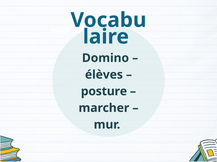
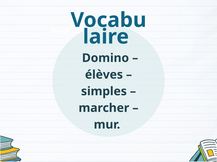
posture: posture -> simples (104, 92)
